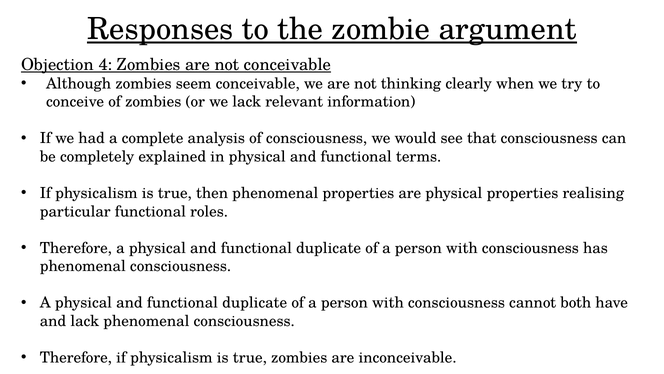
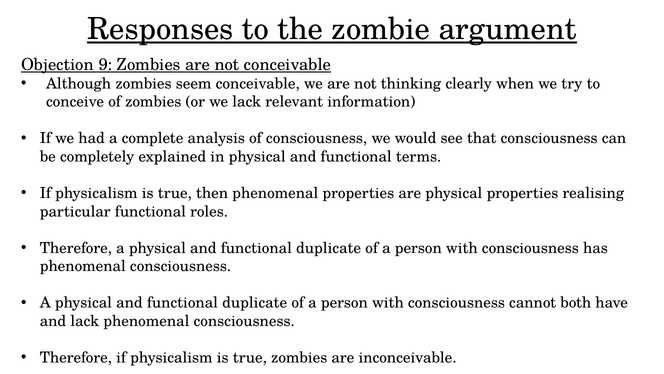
4: 4 -> 9 (105, 65)
